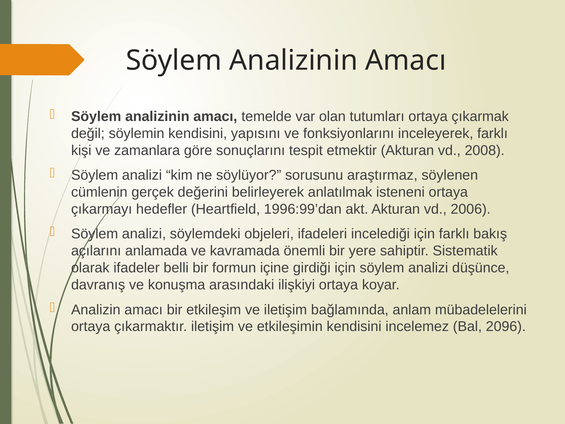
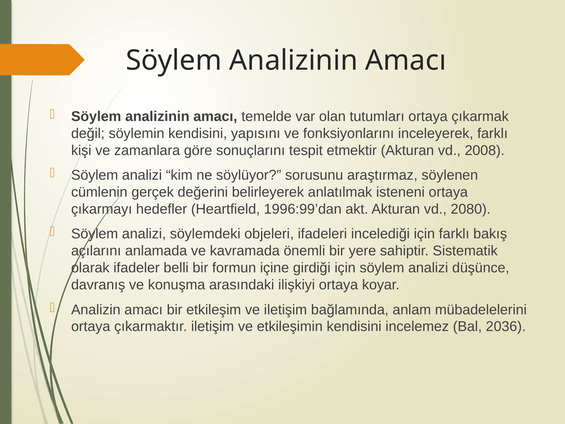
2006: 2006 -> 2080 (471, 209)
2096: 2096 -> 2036 (506, 326)
